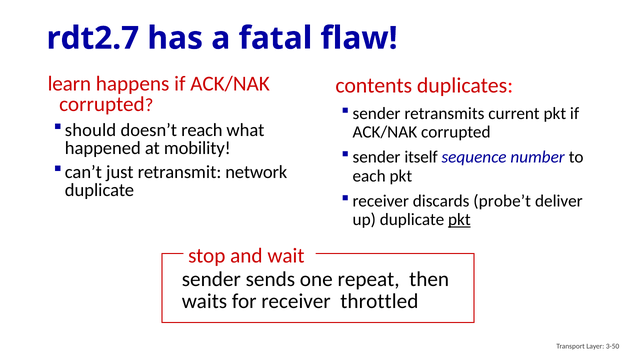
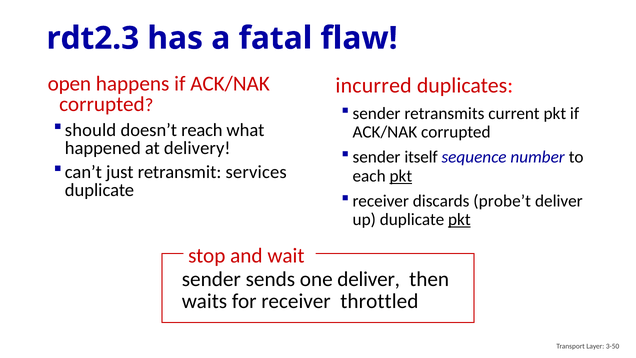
rdt2.7: rdt2.7 -> rdt2.3 (93, 38)
learn: learn -> open (69, 84)
contents: contents -> incurred (374, 86)
mobility: mobility -> delivery (197, 148)
network: network -> services (256, 172)
pkt underline: none -> present (401, 176)
one repeat: repeat -> deliver (369, 279)
